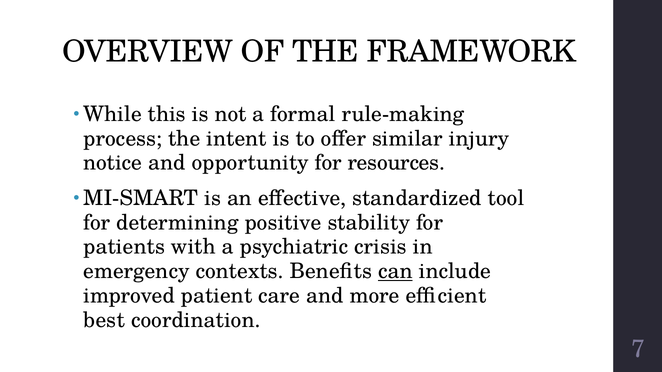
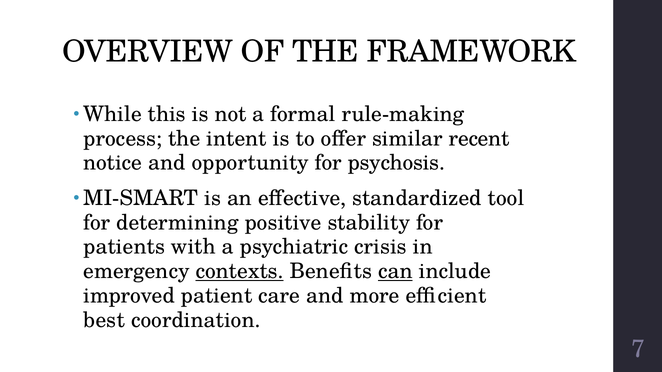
injury: injury -> recent (479, 139)
resources: resources -> psychosis (396, 163)
contexts underline: none -> present (240, 272)
